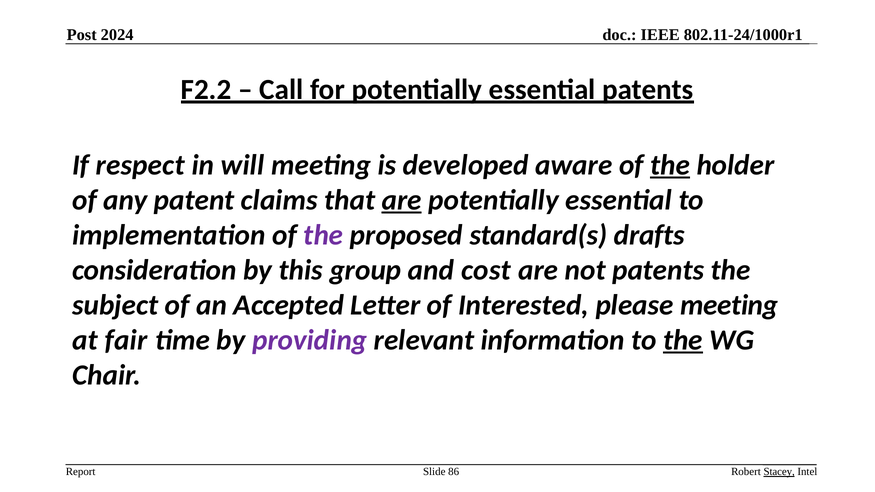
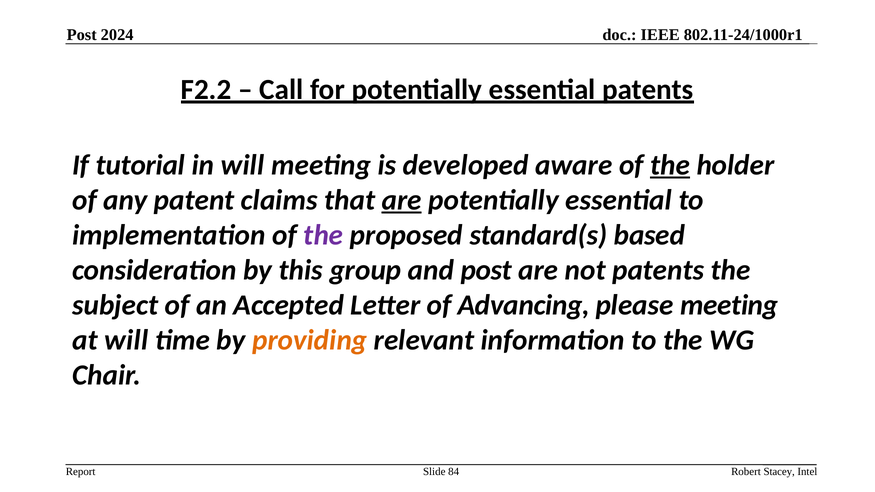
respect: respect -> tutorial (140, 165)
drafts: drafts -> based (649, 235)
and cost: cost -> post (486, 270)
Interested: Interested -> Advancing (524, 305)
at fair: fair -> will (126, 340)
providing colour: purple -> orange (310, 340)
the underline: present -> none (683, 340)
86: 86 -> 84 (454, 472)
Stacey underline: present -> none (779, 472)
